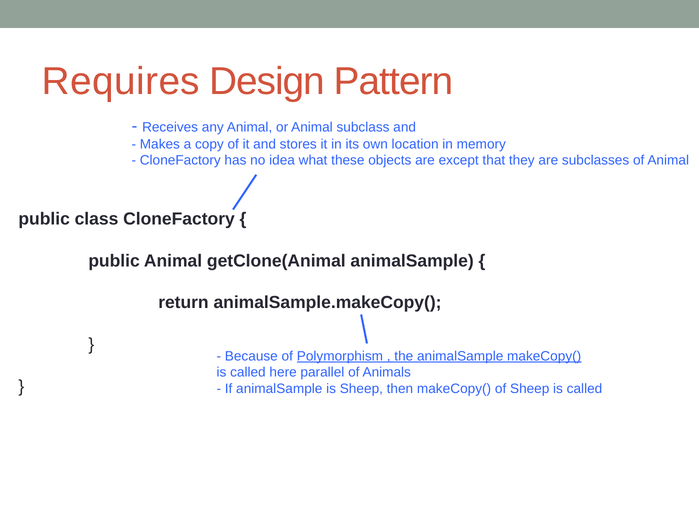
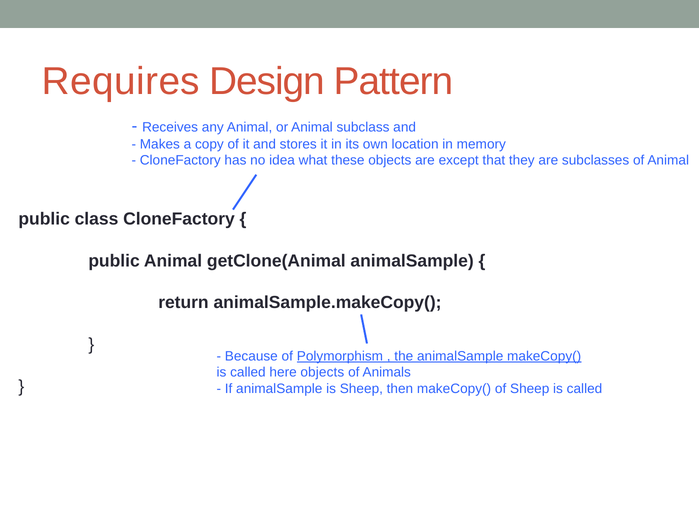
here parallel: parallel -> objects (322, 373)
